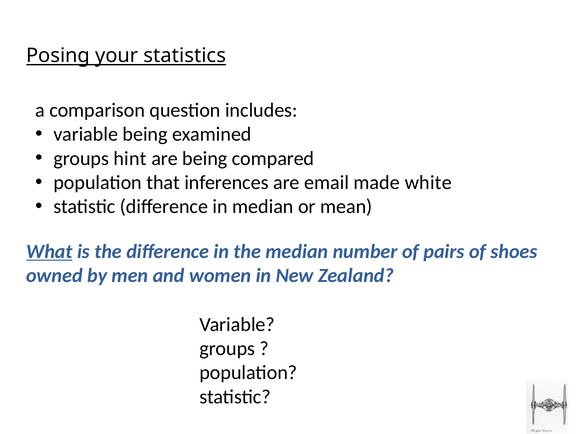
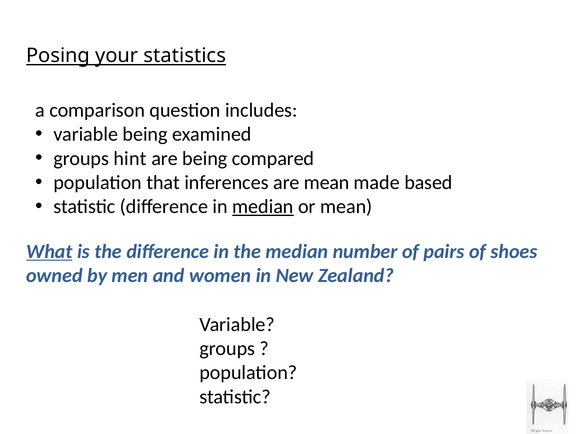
are email: email -> mean (327, 183)
white: white -> based (428, 183)
median underline: none -> present (263, 207)
